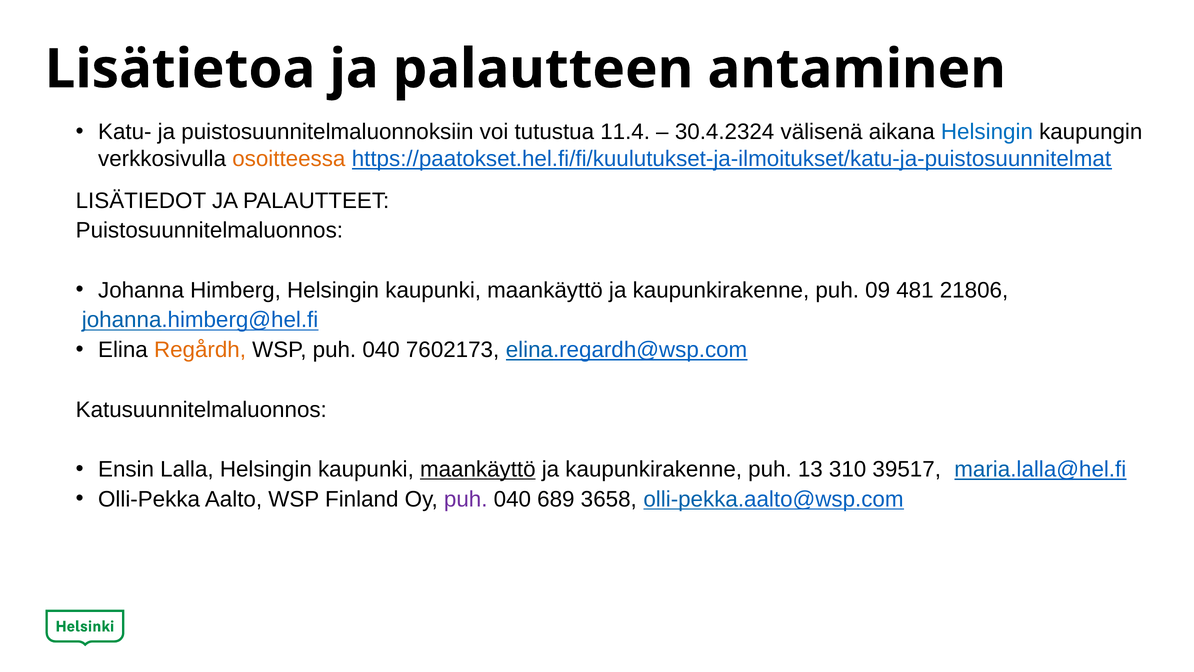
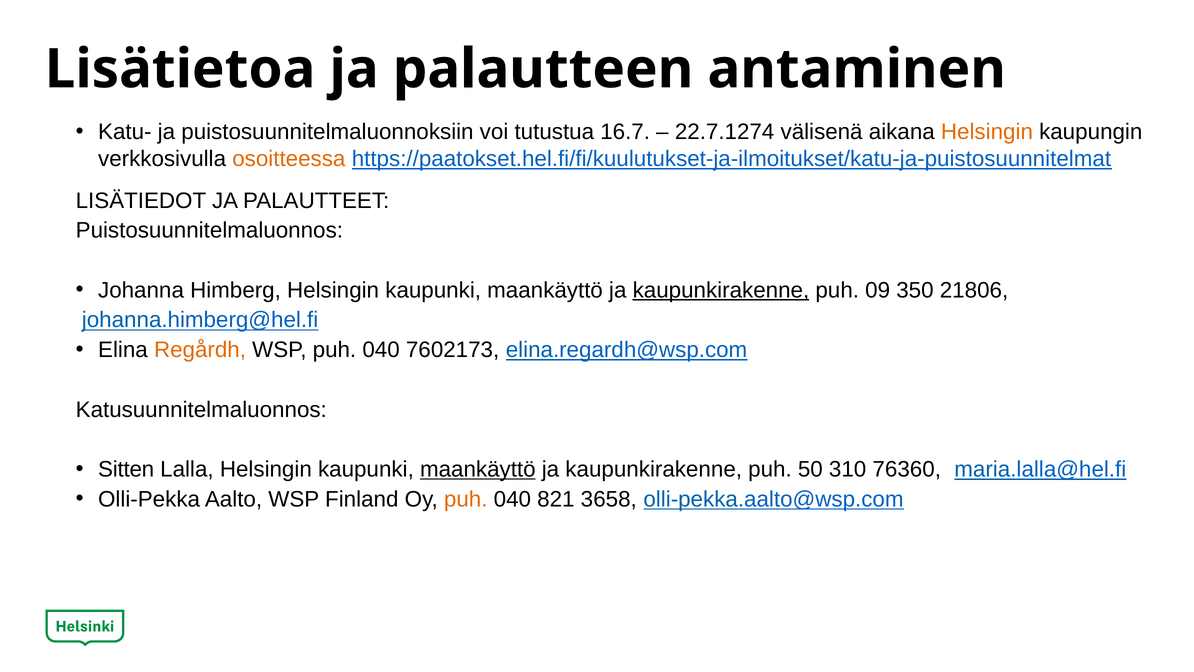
11.4: 11.4 -> 16.7 (625, 132)
30.4.2324: 30.4.2324 -> 22.7.1274 (725, 132)
Helsingin colour: blue -> orange (987, 132)
kaupunkirakenne underline: none -> present (721, 290)
481: 481 -> 350 (915, 290)
Ensin: Ensin -> Sitten (126, 469)
13: 13 -> 50 (810, 469)
39517: 39517 -> 76360 (907, 469)
puh colour: purple -> orange (466, 499)
689: 689 -> 821 (556, 499)
